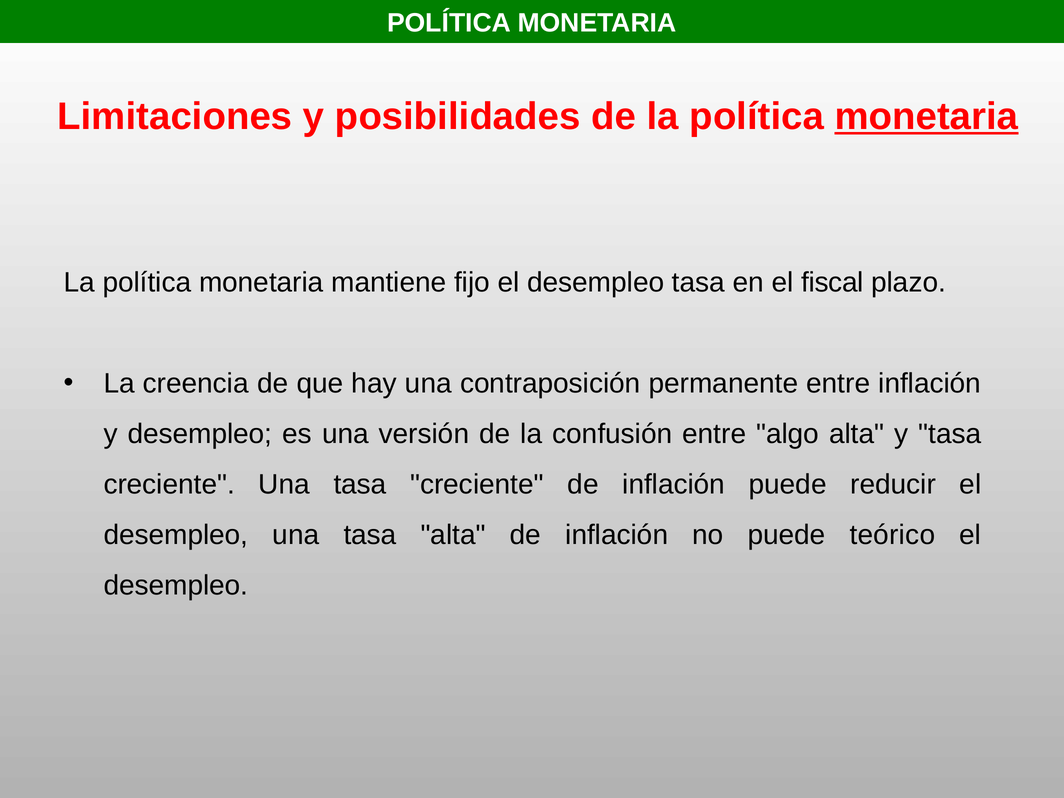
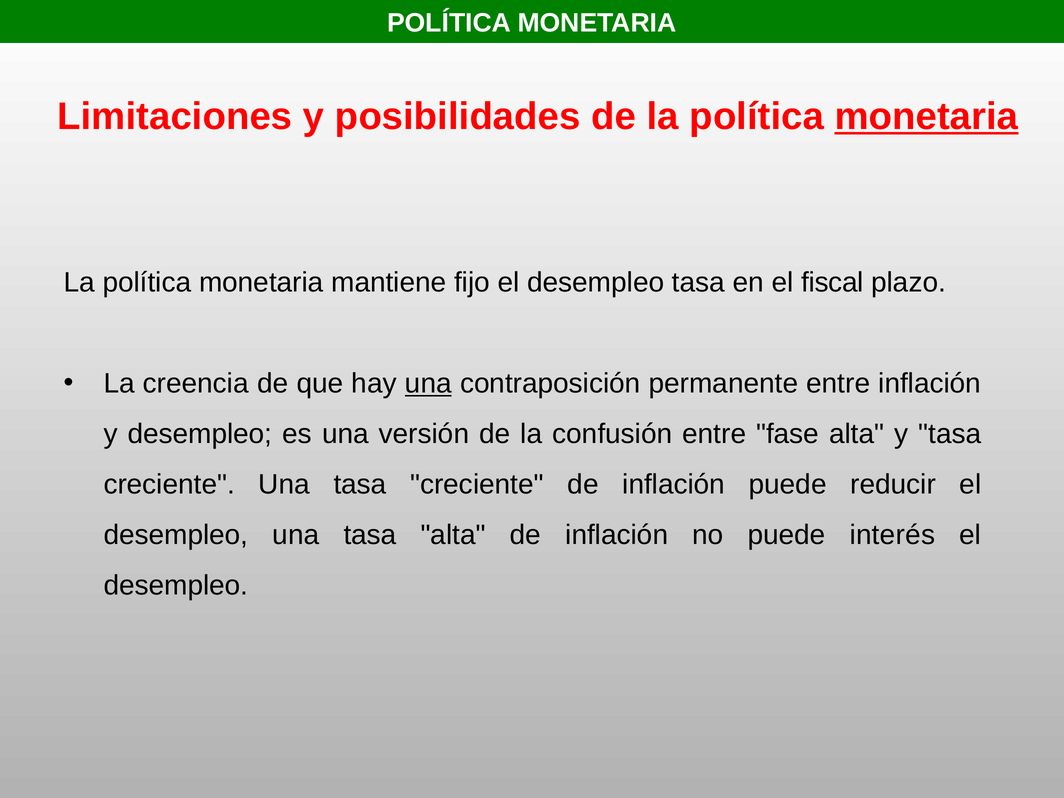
una underline: none -> present (428, 384)
algo: algo -> fase (788, 434)
teórico: teórico -> interés (892, 535)
